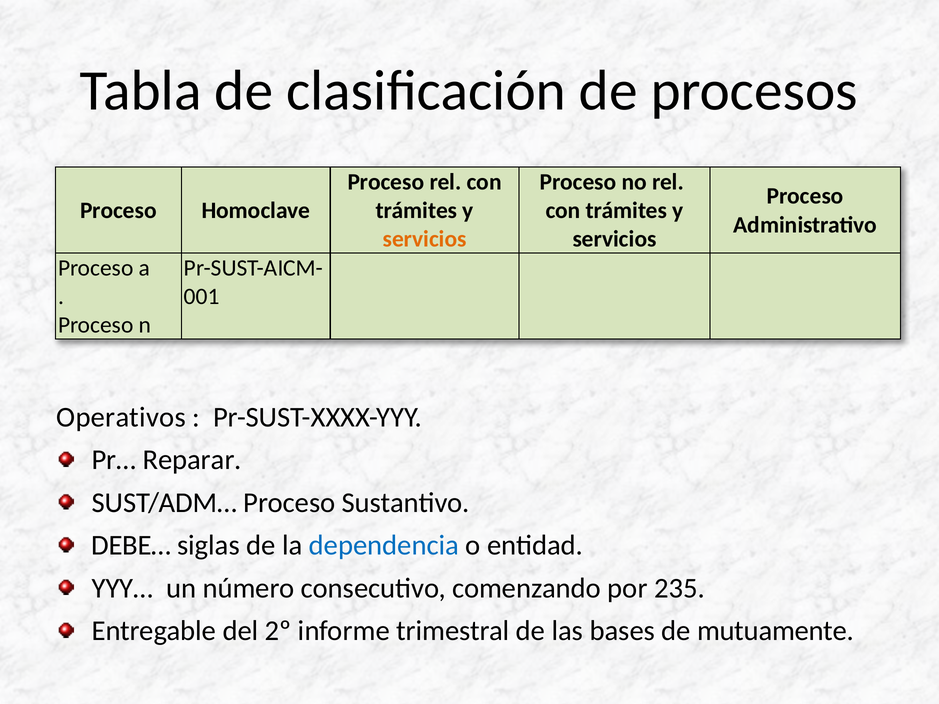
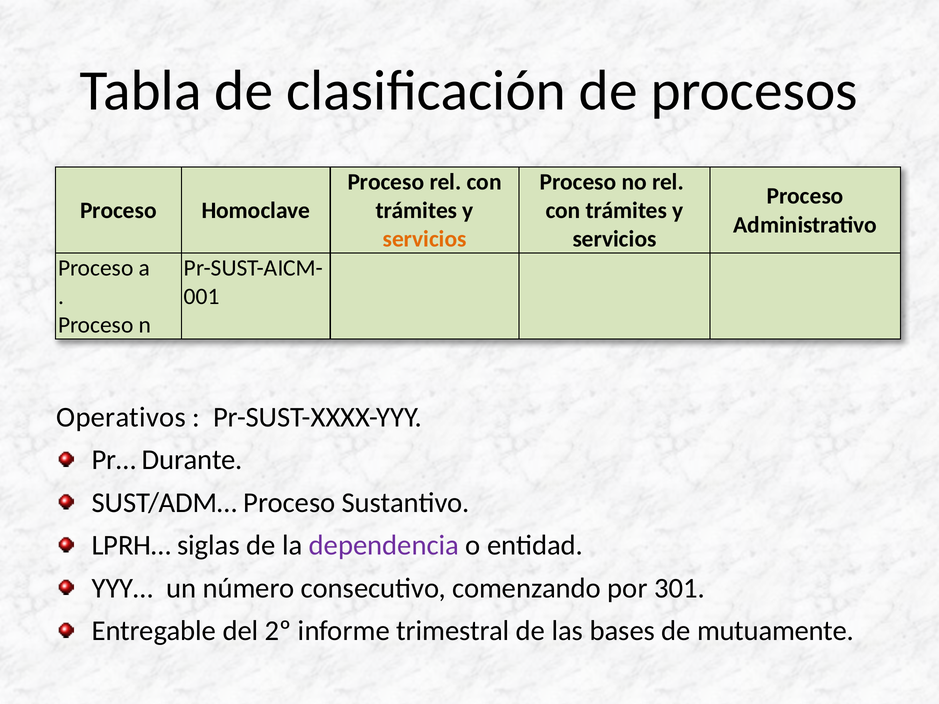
Reparar: Reparar -> Durante (192, 460)
DEBE…: DEBE… -> LPRH… (131, 546)
dependencia colour: blue -> purple (384, 546)
235: 235 -> 301 (679, 588)
